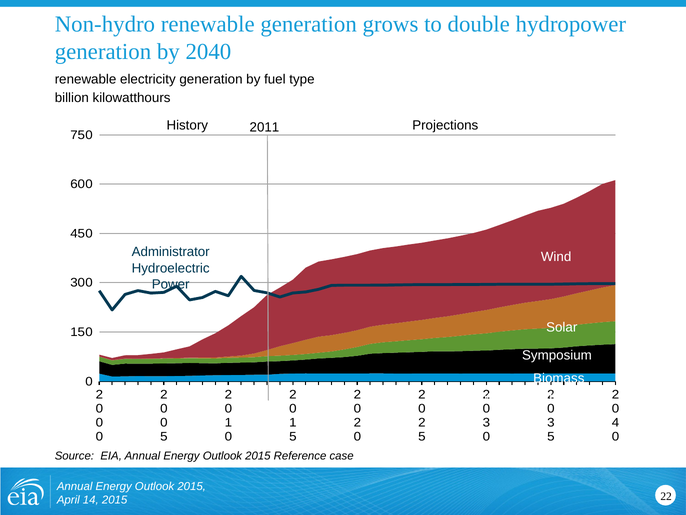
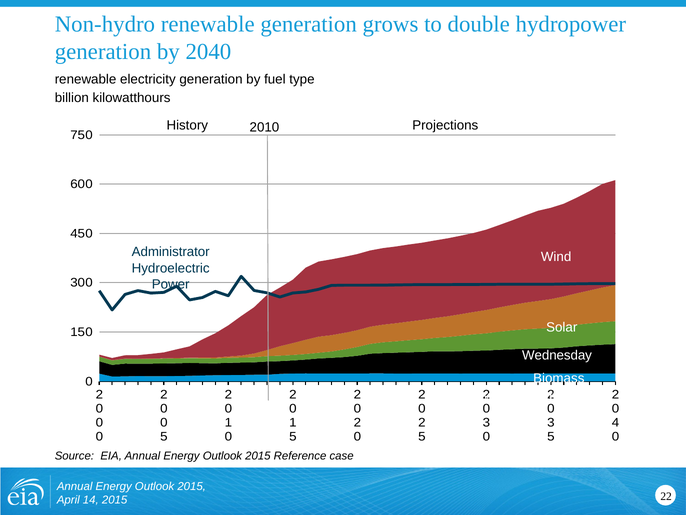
2011: 2011 -> 2010 (264, 127)
Symposium: Symposium -> Wednesday (557, 355)
